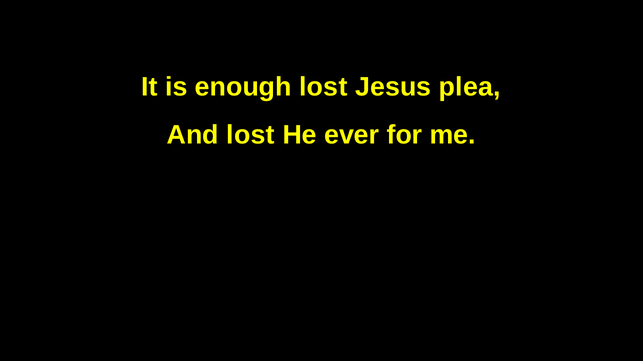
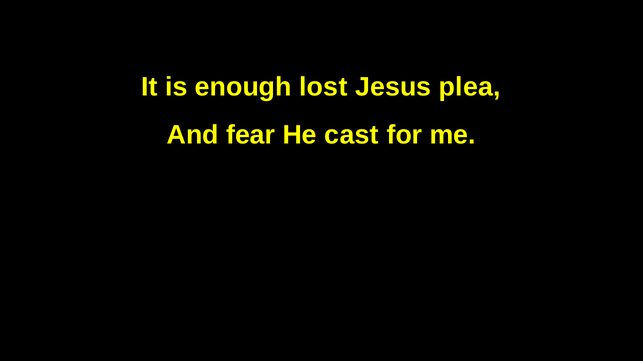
And lost: lost -> fear (251, 135)
ever: ever -> cast (352, 135)
